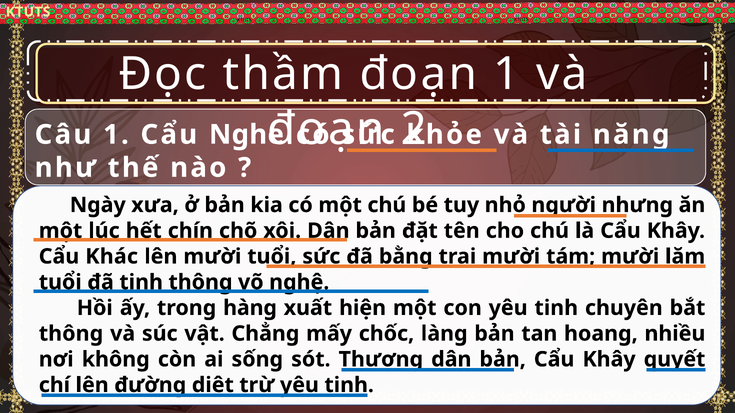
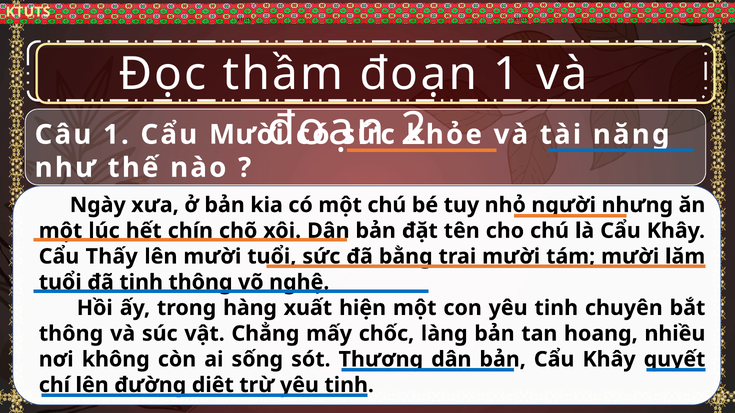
Cẩu Nghe: Nghe -> Mười (246, 135)
Khác: Khác -> Thấy (112, 257)
